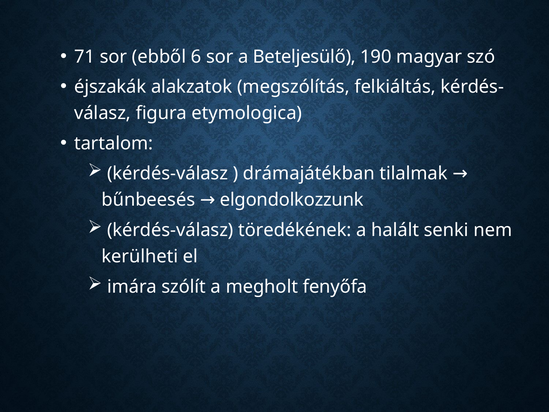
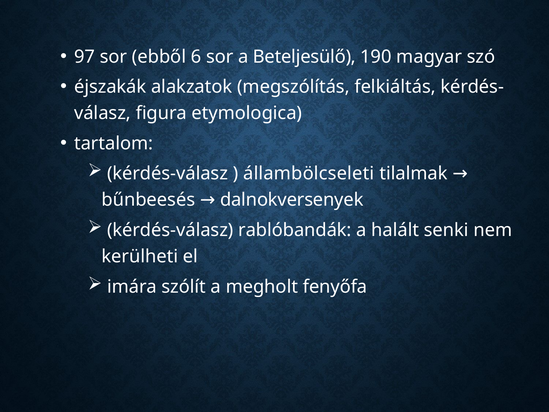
71: 71 -> 97 (85, 57)
drámajátékban: drámajátékban -> állambölcseleti (309, 173)
elgondolkozzunk: elgondolkozzunk -> dalnokversenyek (292, 200)
töredékének: töredékének -> rablóbandák (295, 230)
